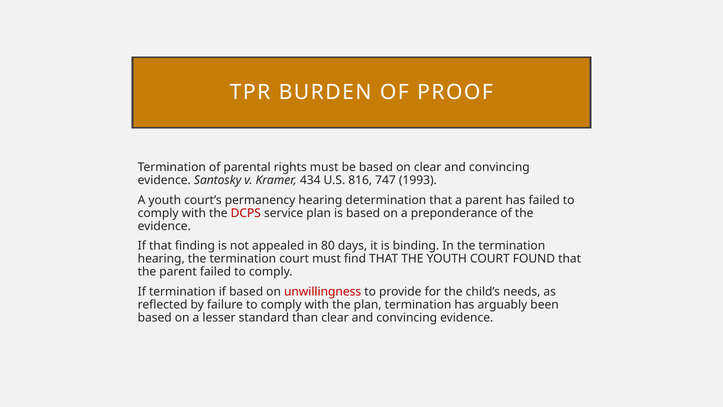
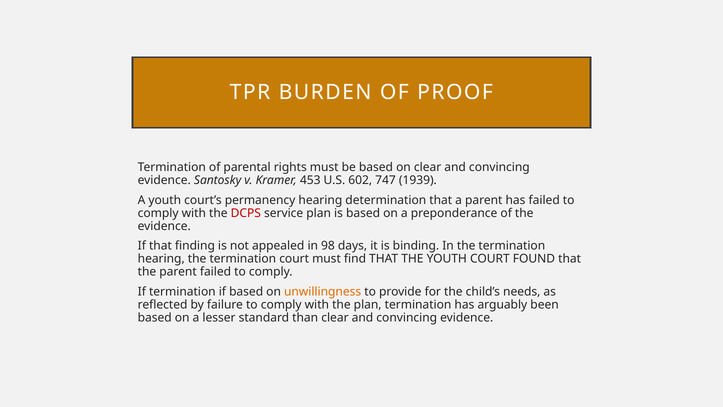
434: 434 -> 453 (310, 180)
816: 816 -> 602 (360, 180)
1993: 1993 -> 1939 (418, 180)
80: 80 -> 98 (328, 246)
unwillingness colour: red -> orange (323, 292)
